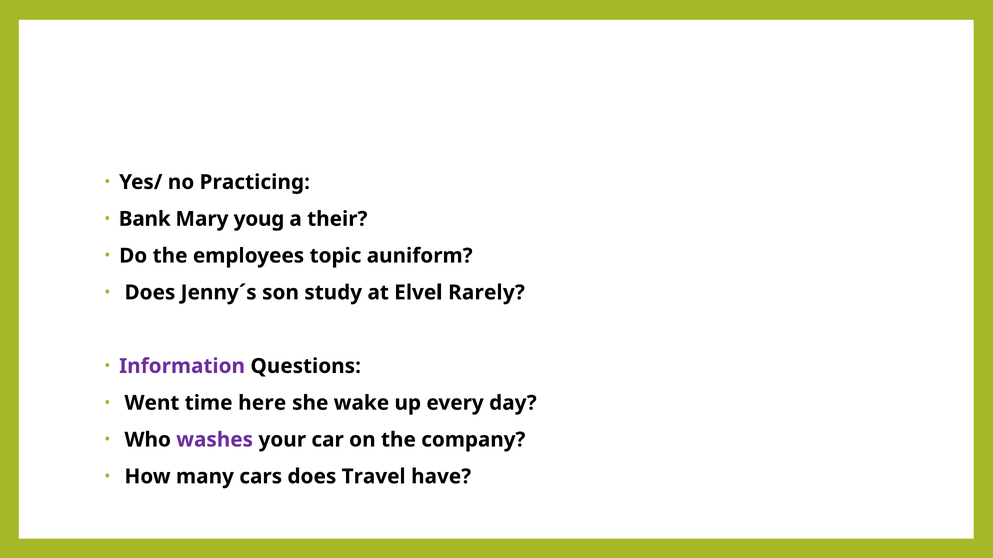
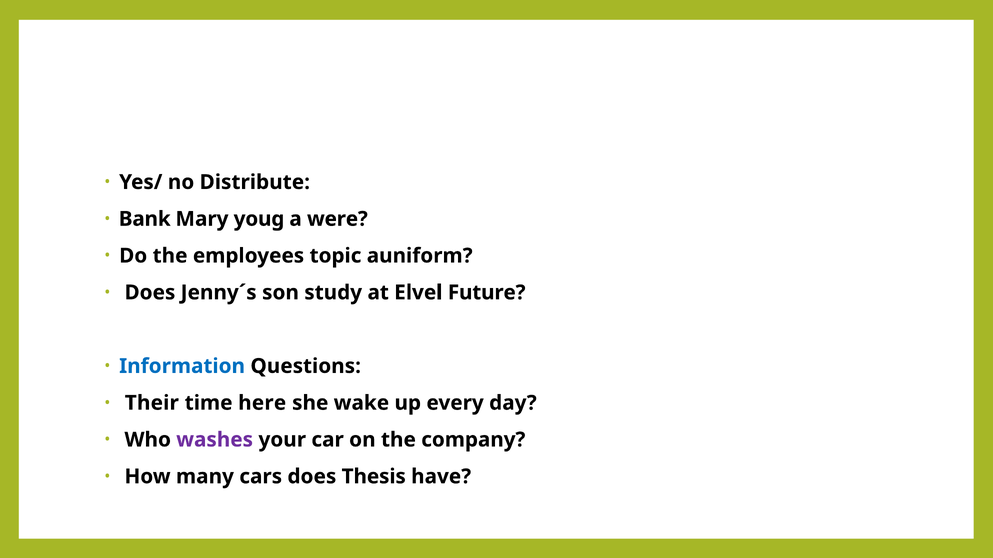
Practicing: Practicing -> Distribute (255, 182)
their: their -> were (337, 219)
Rarely: Rarely -> Future (487, 293)
Information colour: purple -> blue (182, 366)
Went: Went -> Their (152, 403)
Travel: Travel -> Thesis (374, 477)
